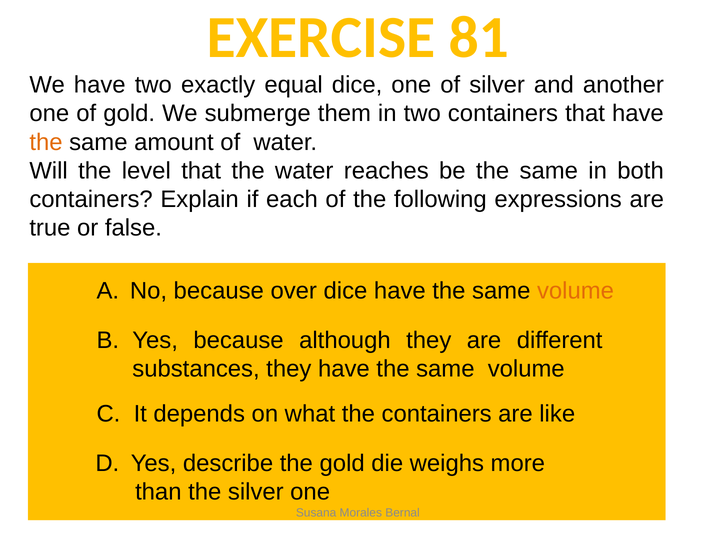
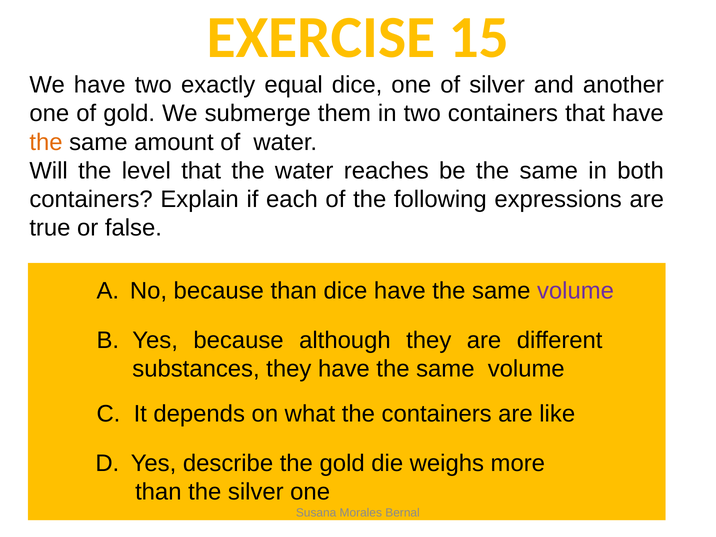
81: 81 -> 15 (479, 38)
because over: over -> than (294, 291)
volume colour: orange -> purple (576, 291)
